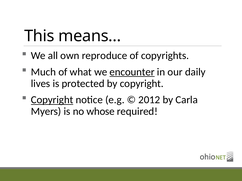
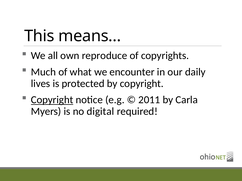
encounter underline: present -> none (132, 72)
2012: 2012 -> 2011 (149, 100)
whose: whose -> digital (100, 112)
